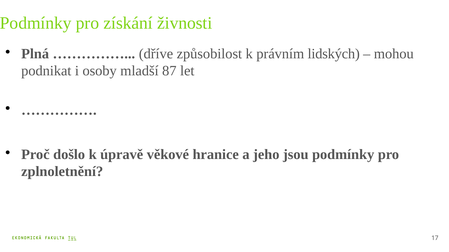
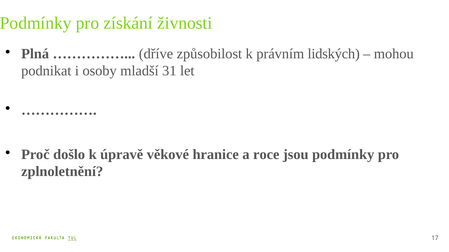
87: 87 -> 31 (169, 71)
jeho: jeho -> roce (266, 155)
